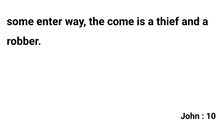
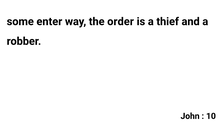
come: come -> order (121, 21)
